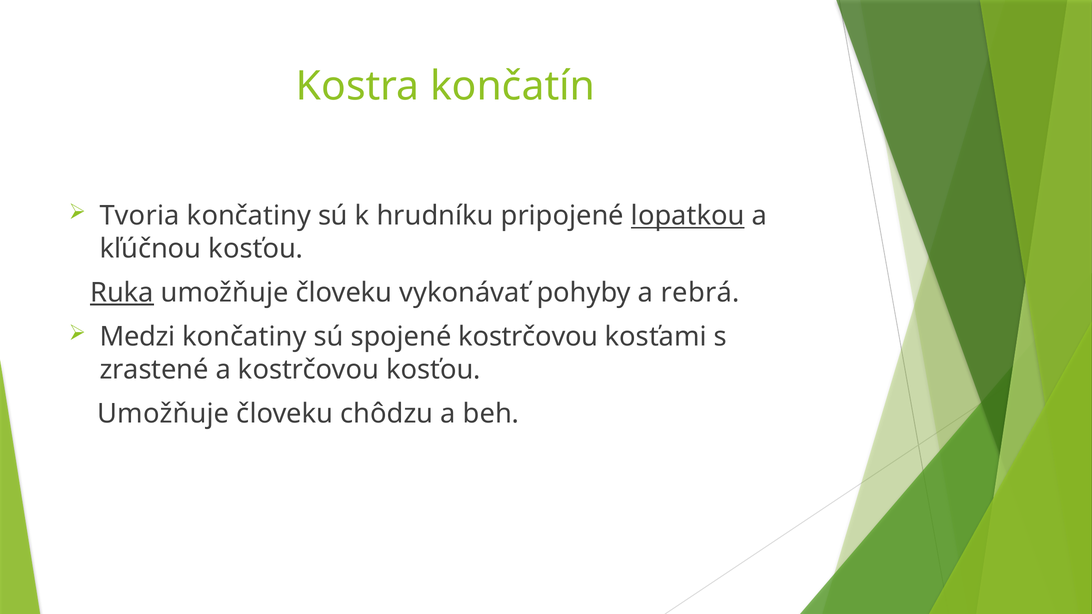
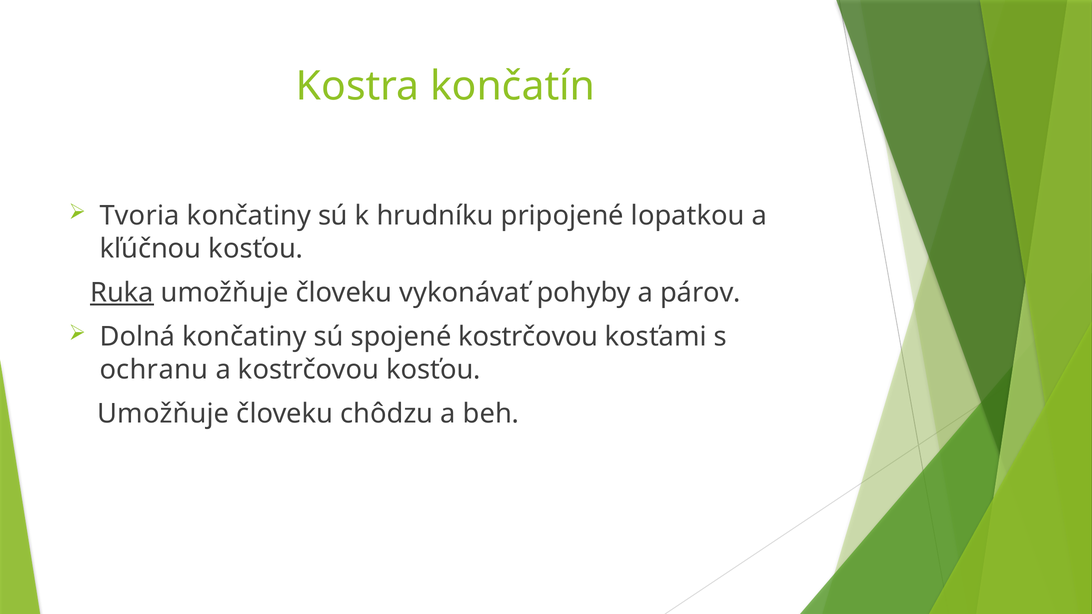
lopatkou underline: present -> none (688, 216)
rebrá: rebrá -> párov (700, 293)
Medzi: Medzi -> Dolná (137, 337)
zrastené: zrastené -> ochranu (154, 370)
